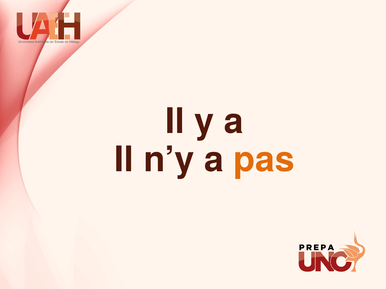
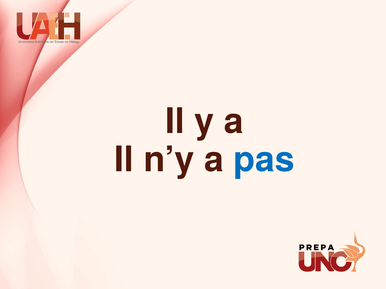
pas colour: orange -> blue (264, 160)
